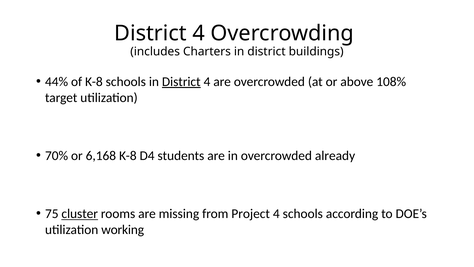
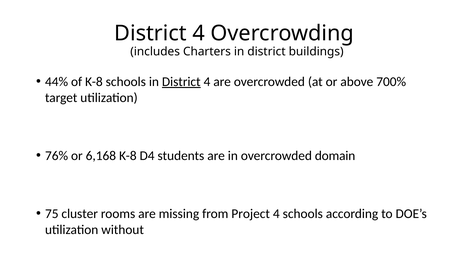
108%: 108% -> 700% (391, 82)
70%: 70% -> 76% (57, 156)
already: already -> domain (335, 156)
cluster underline: present -> none (80, 214)
working: working -> without (123, 230)
